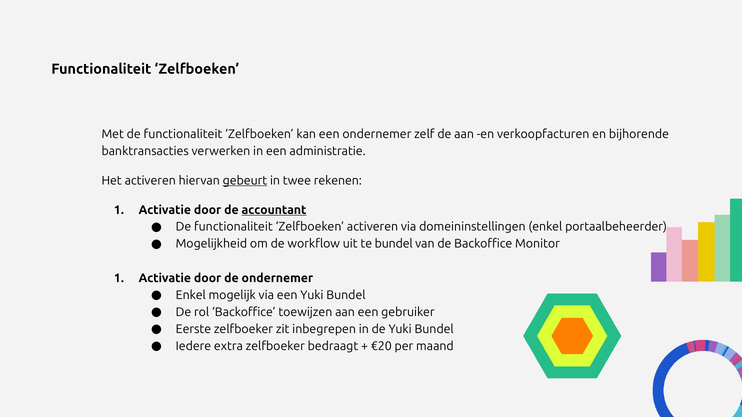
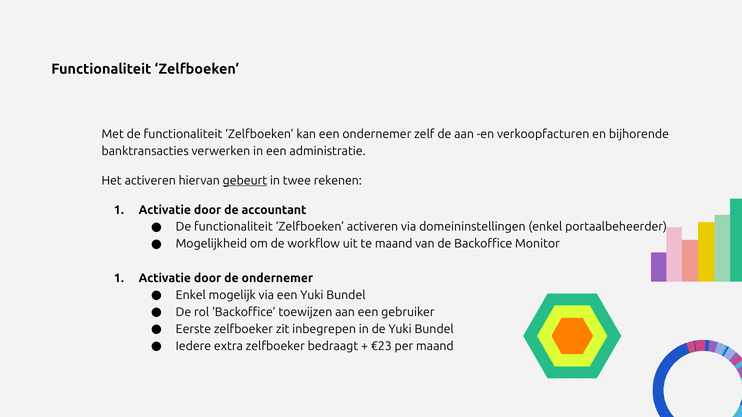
accountant underline: present -> none (274, 210)
te bundel: bundel -> maand (394, 244)
€20: €20 -> €23 (381, 347)
